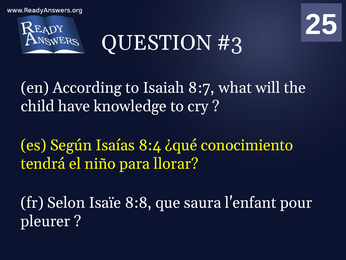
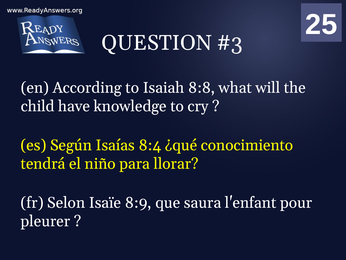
8:7: 8:7 -> 8:8 (202, 88)
8:8: 8:8 -> 8:9 (138, 202)
